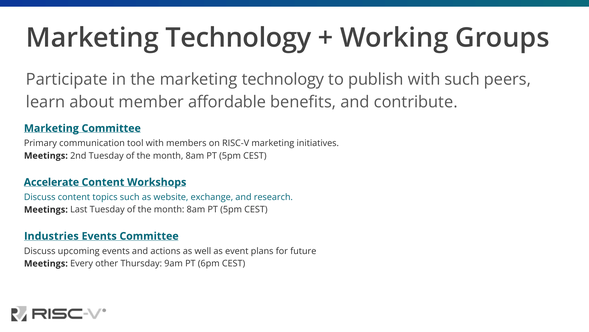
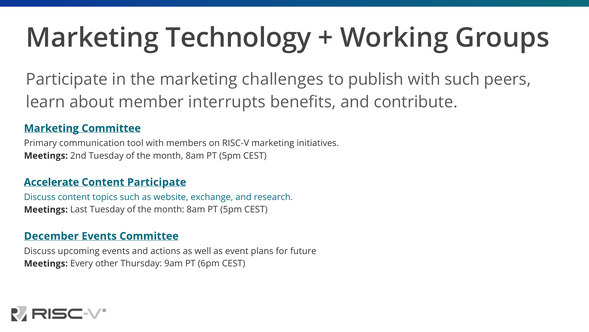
the marketing technology: technology -> challenges (283, 79)
affordable: affordable -> interrupts (227, 102)
Content Workshops: Workshops -> Participate (157, 182)
Industries: Industries -> December (51, 236)
